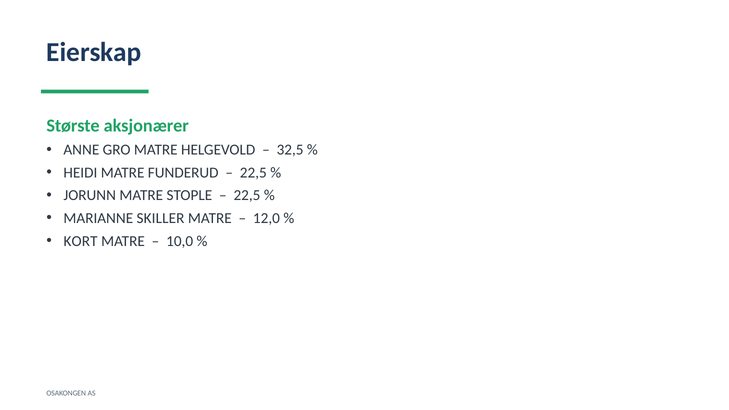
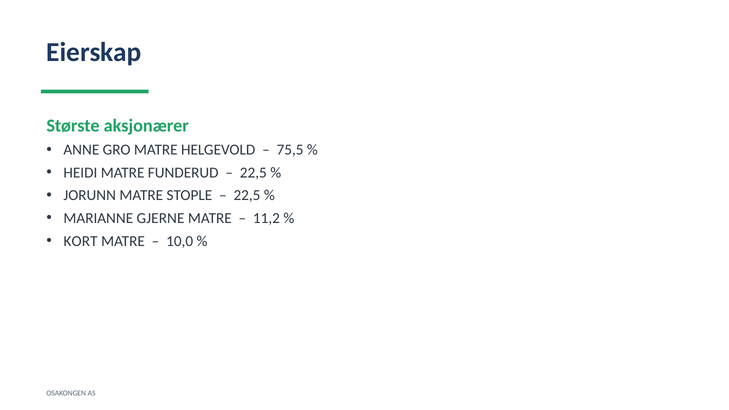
32,5: 32,5 -> 75,5 (290, 150)
SKILLER: SKILLER -> GJERNE (161, 218)
12,0: 12,0 -> 11,2 (266, 218)
